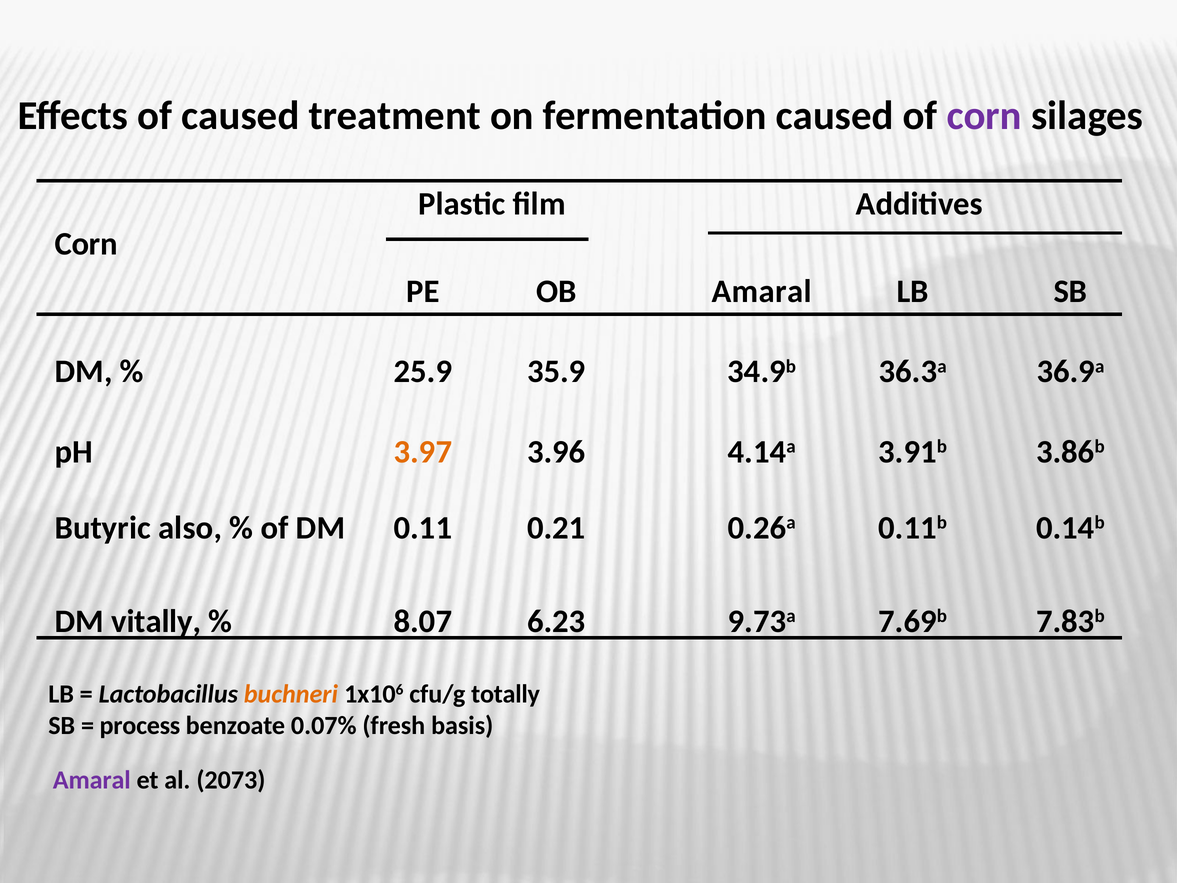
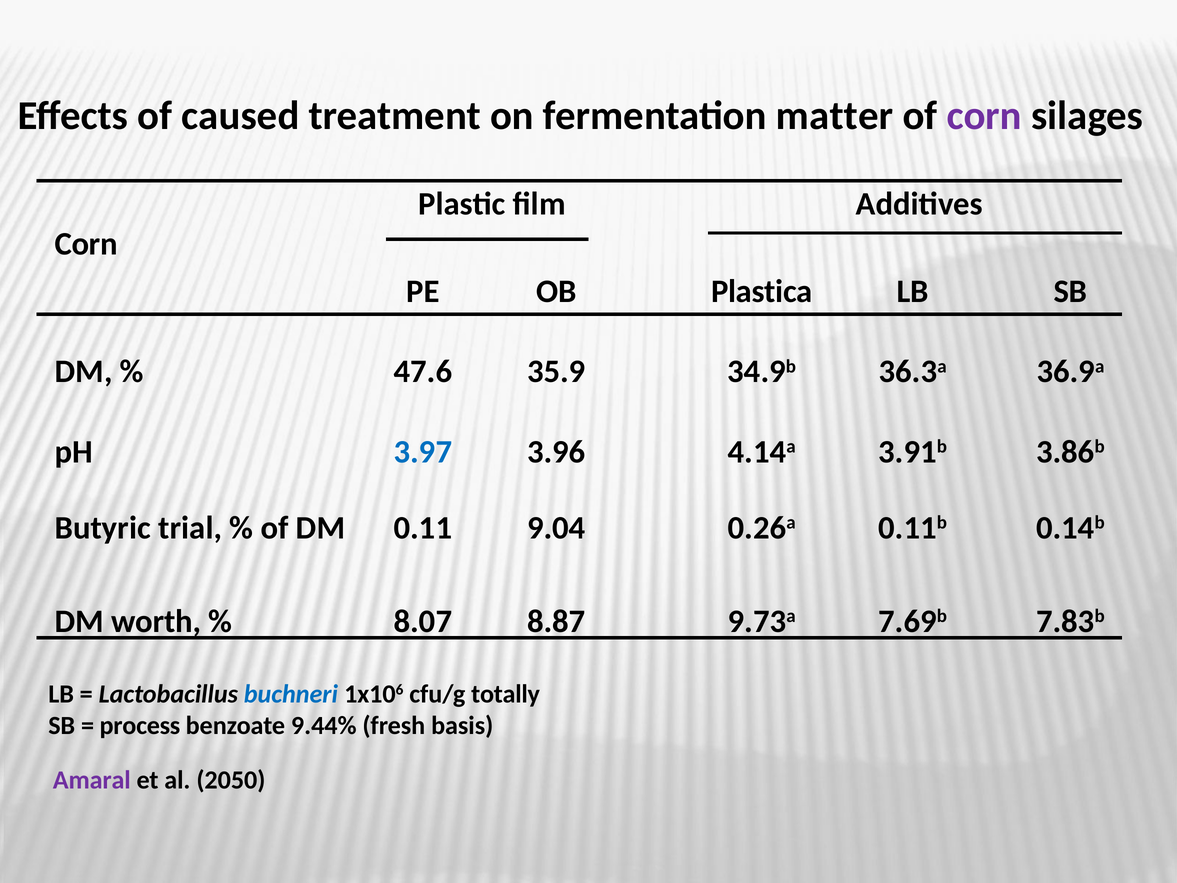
fermentation caused: caused -> matter (835, 116)
OB Amaral: Amaral -> Plastica (762, 291)
25.9: 25.9 -> 47.6 (423, 372)
3.97 colour: orange -> blue (423, 452)
also: also -> trial (190, 528)
0.21: 0.21 -> 9.04 (556, 528)
vitally: vitally -> worth (156, 621)
6.23: 6.23 -> 8.87 (556, 621)
buchneri colour: orange -> blue (291, 694)
0.07%: 0.07% -> 9.44% (324, 725)
2073: 2073 -> 2050 (231, 780)
